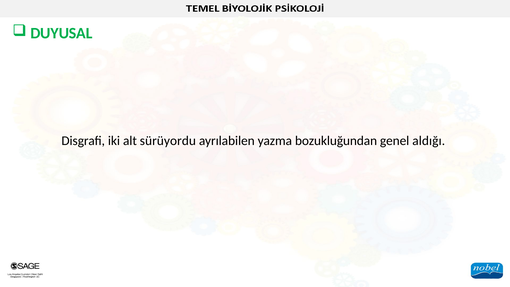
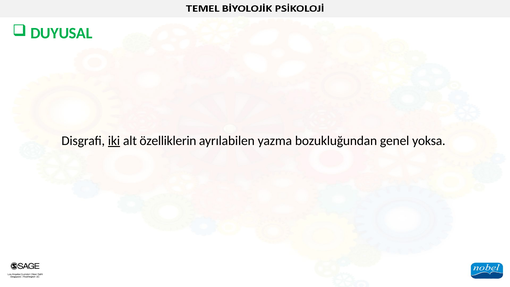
iki underline: none -> present (114, 141)
sürüyordu: sürüyordu -> özelliklerin (168, 141)
aldığı: aldığı -> yoksa (429, 141)
